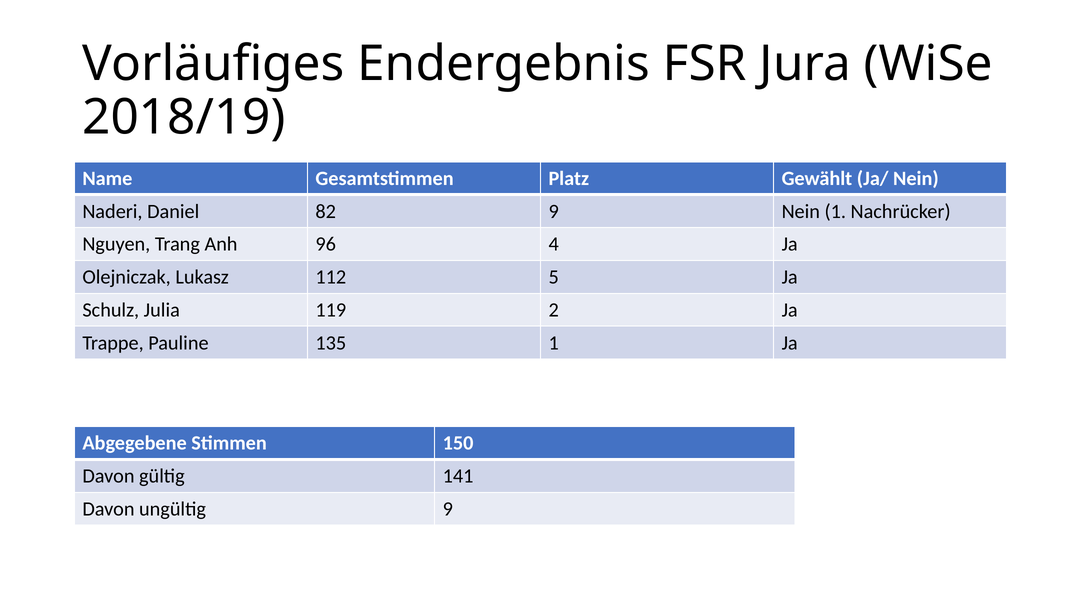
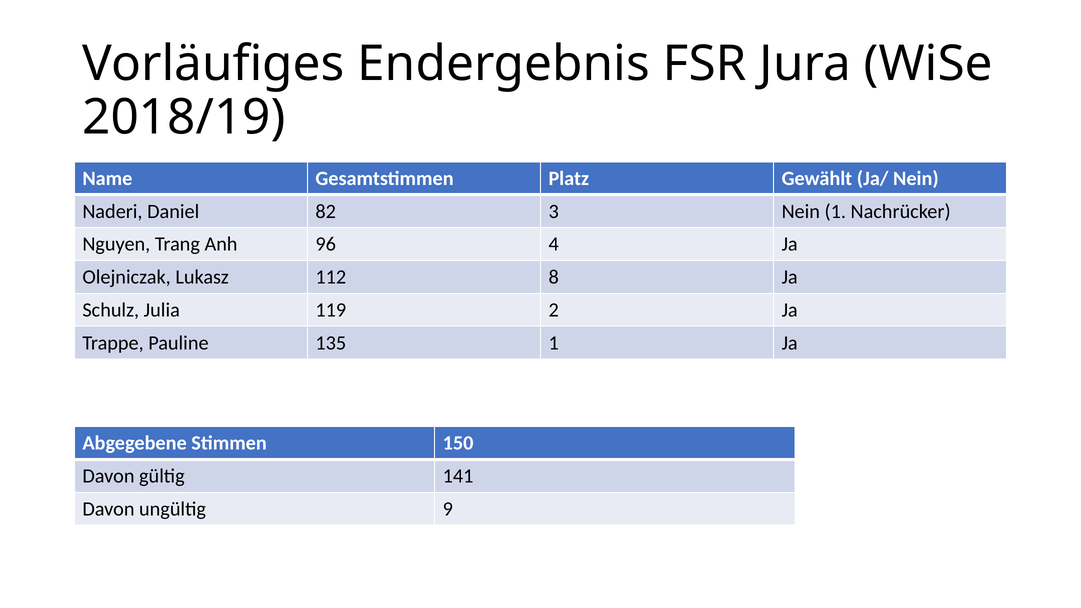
82 9: 9 -> 3 (554, 211)
5: 5 -> 8 (554, 277)
